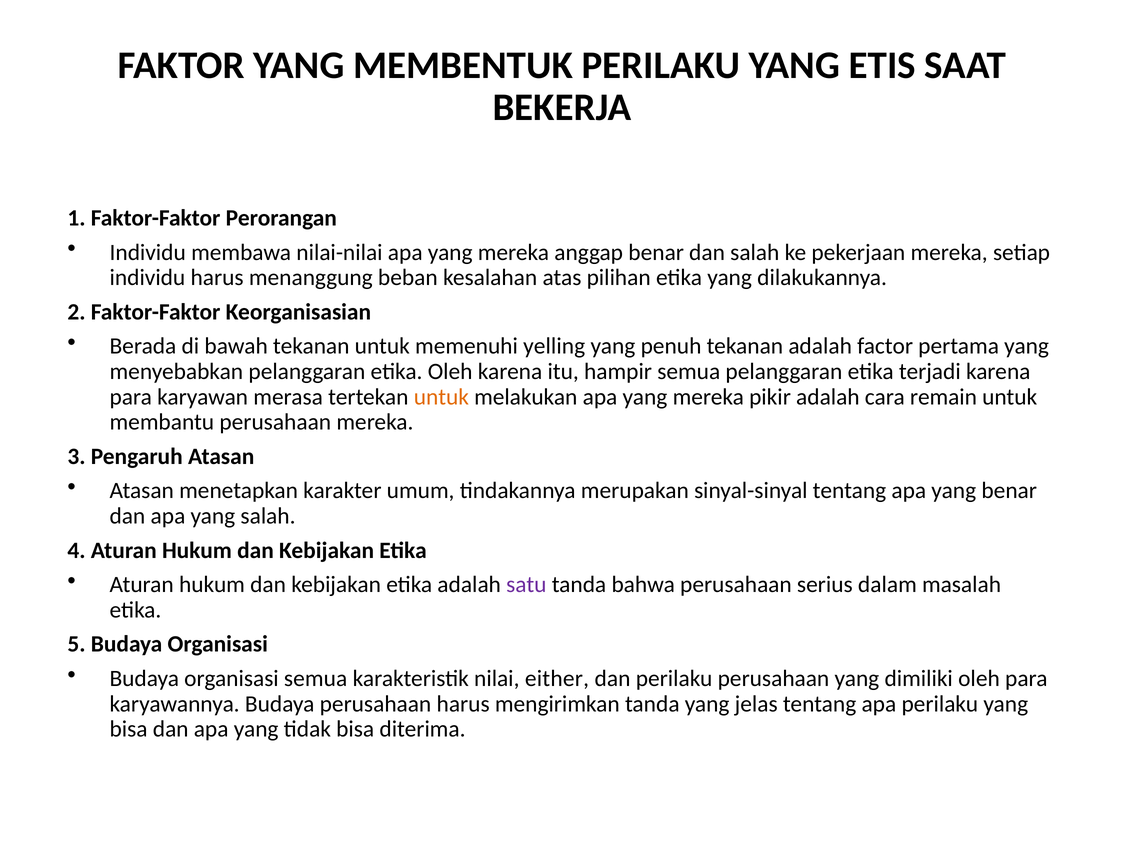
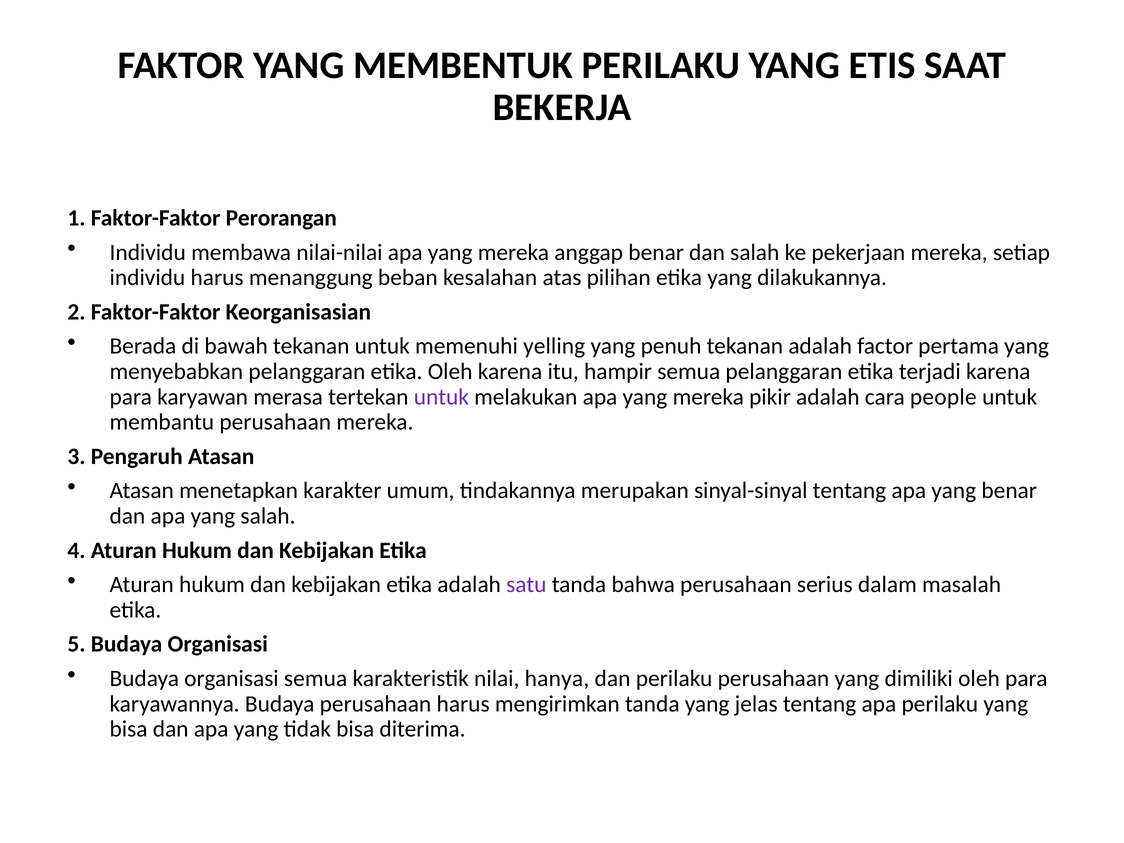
untuk colour: orange -> purple (441, 397)
remain: remain -> people (943, 397)
either: either -> hanya (557, 679)
